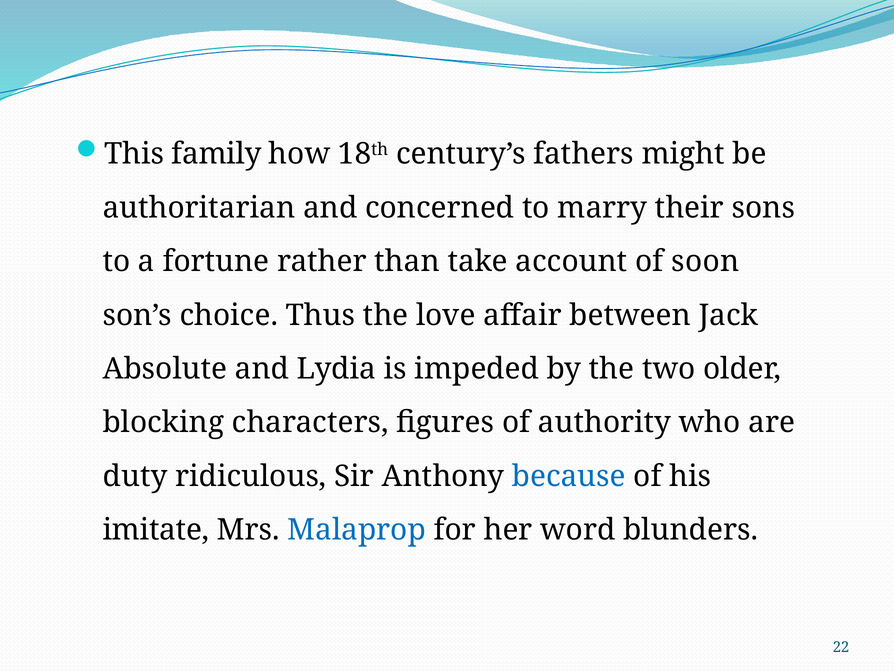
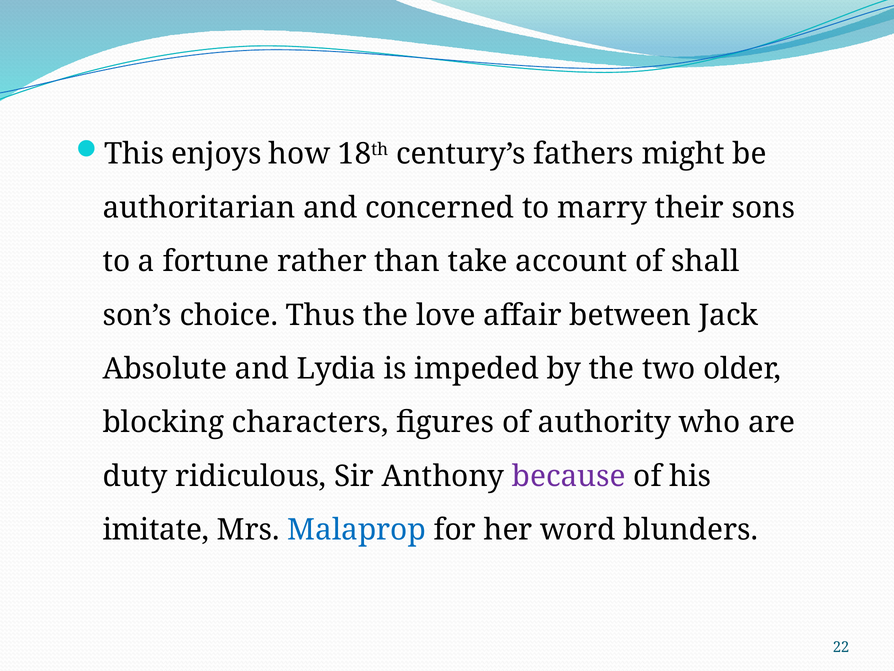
family: family -> enjoys (216, 154)
soon: soon -> shall (705, 261)
because colour: blue -> purple (569, 476)
